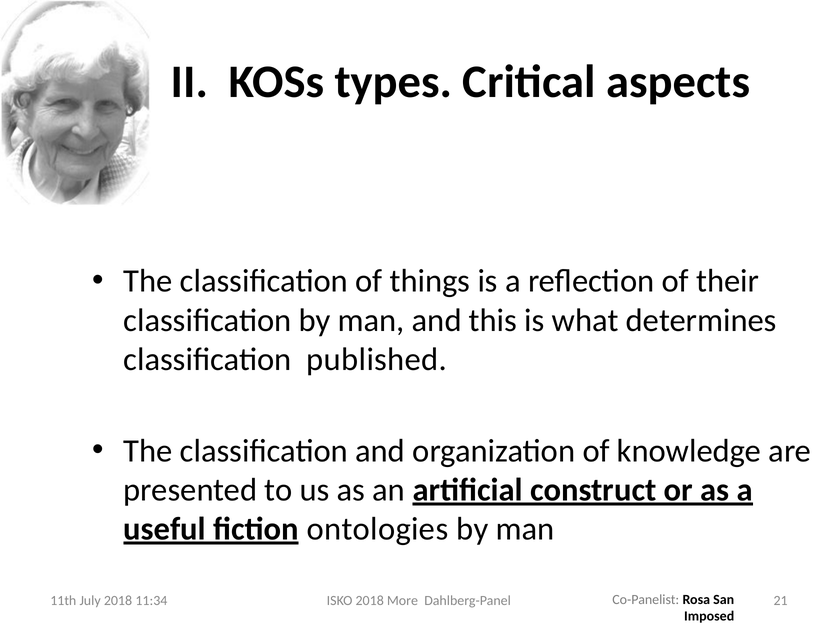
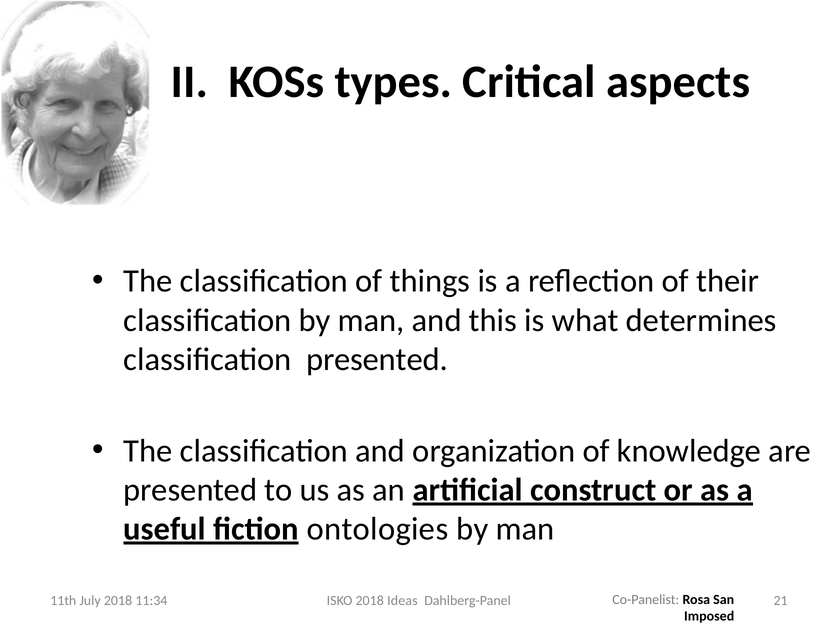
classification published: published -> presented (377, 359)
More: More -> Ideas (402, 600)
